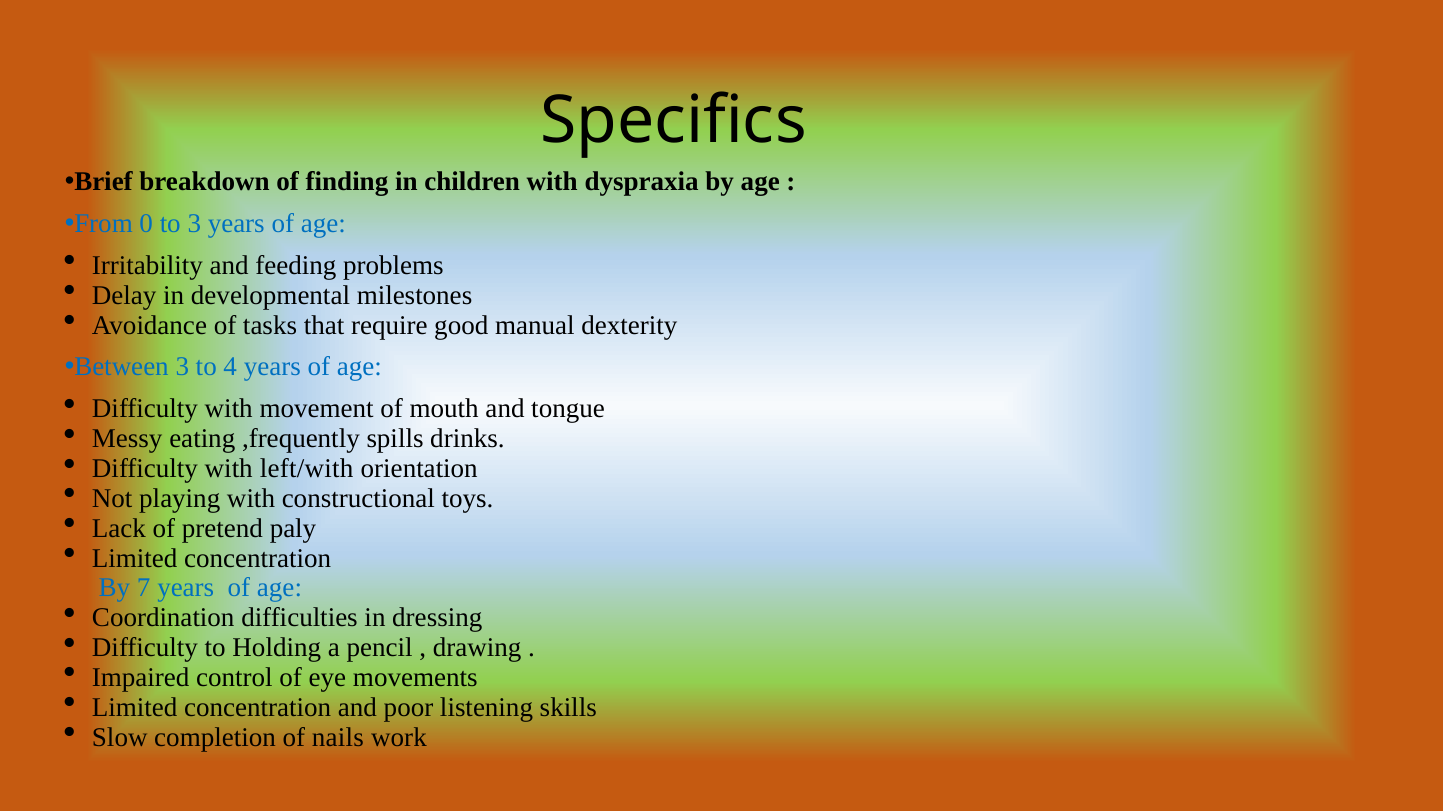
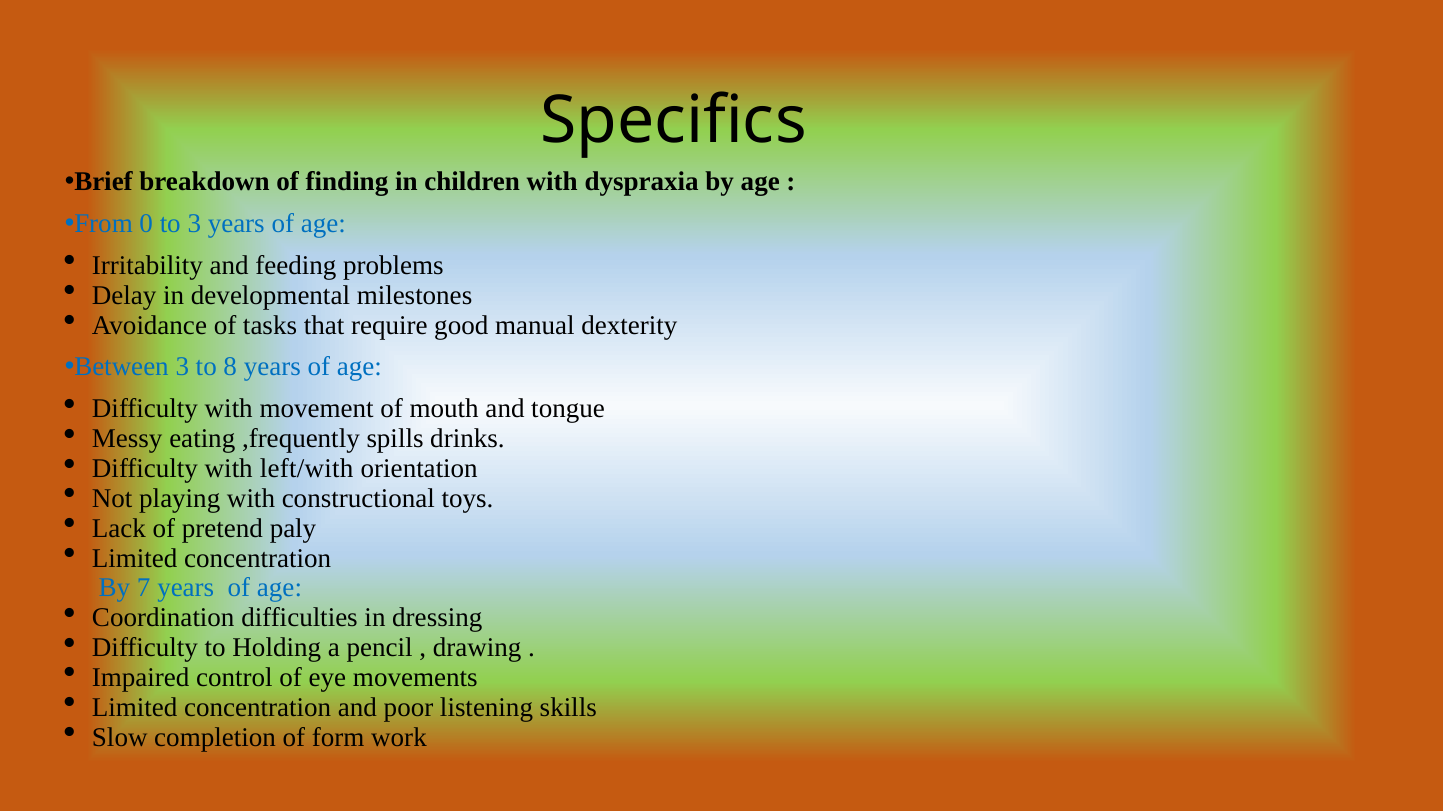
4: 4 -> 8 (230, 367)
nails: nails -> form (338, 738)
